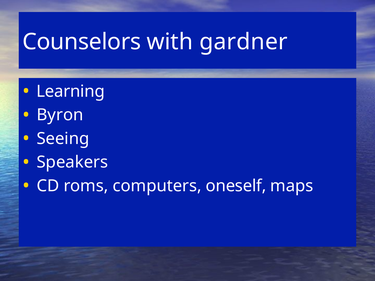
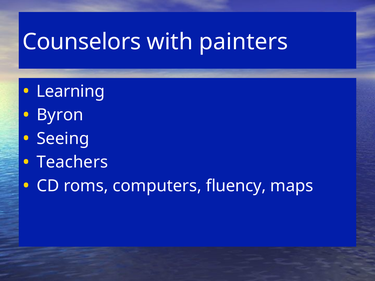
gardner: gardner -> painters (244, 42)
Speakers: Speakers -> Teachers (72, 162)
oneself: oneself -> fluency (236, 186)
